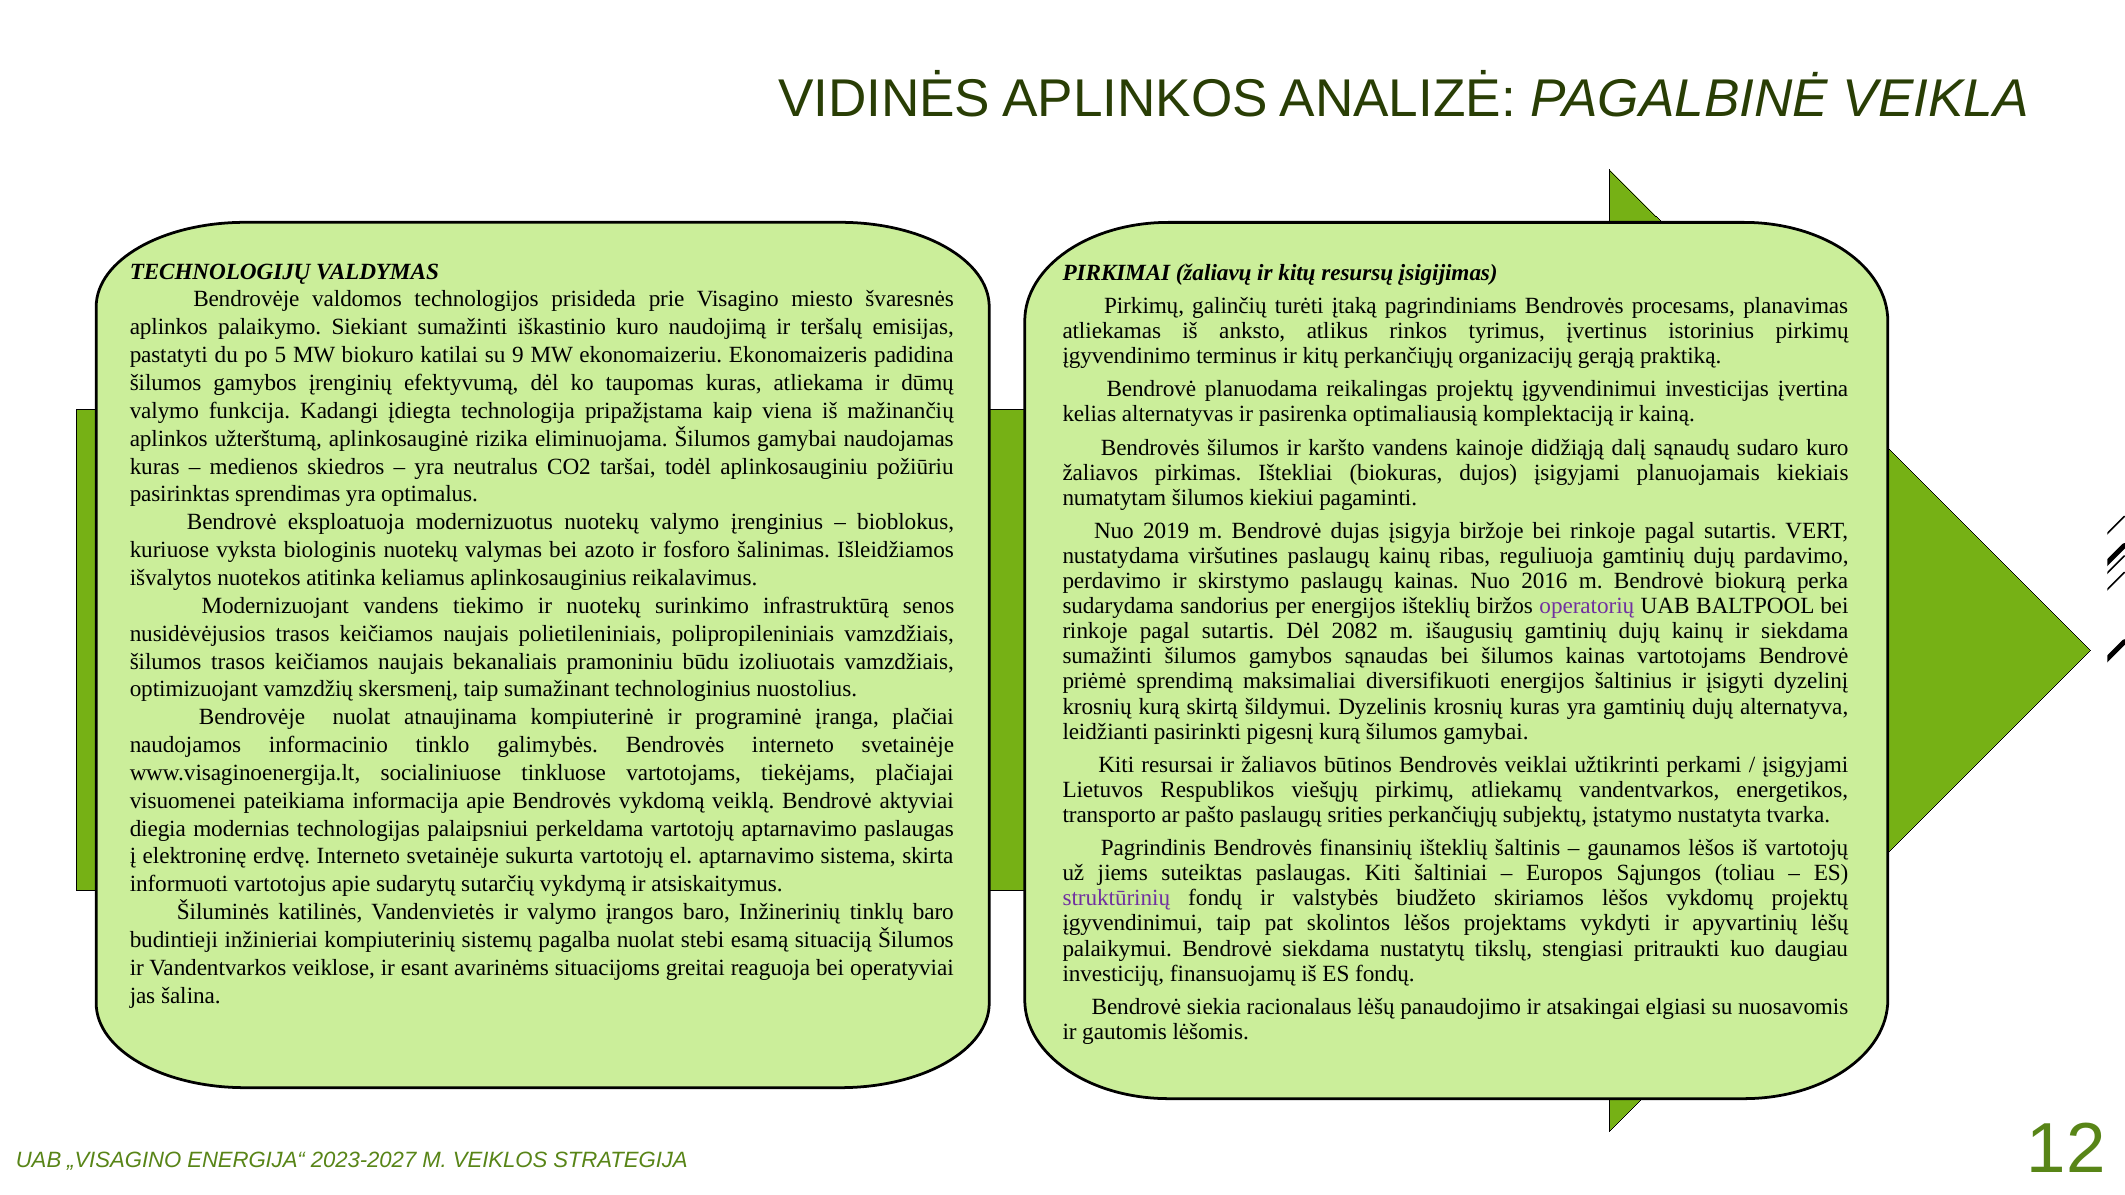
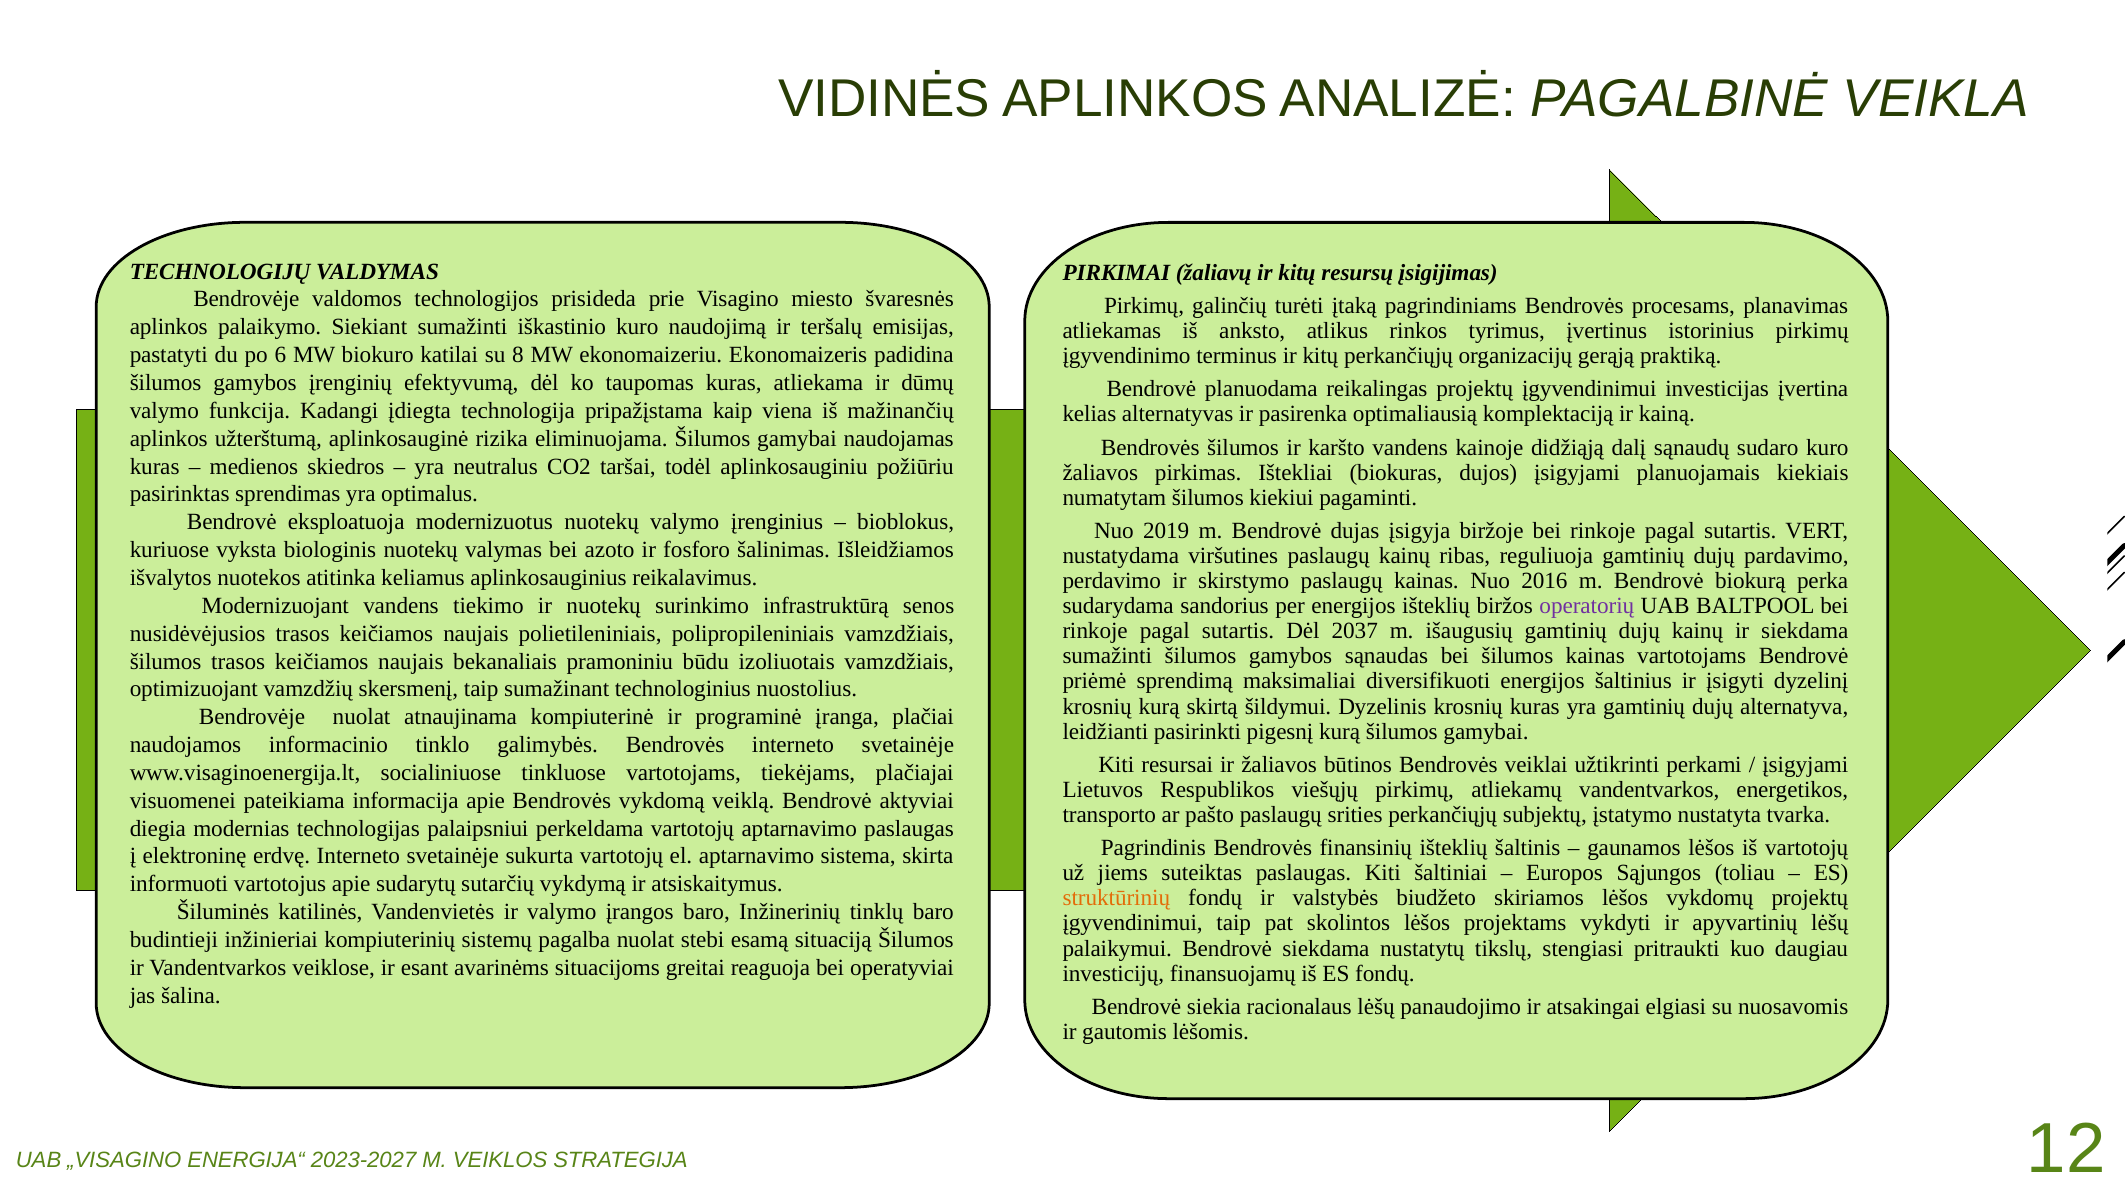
5: 5 -> 6 (281, 355)
9: 9 -> 8 (518, 355)
2082: 2082 -> 2037 (1355, 631)
struktūrinių colour: purple -> orange (1116, 898)
